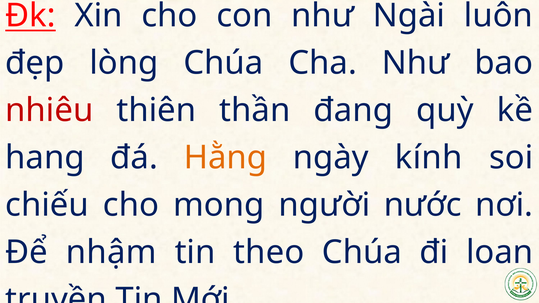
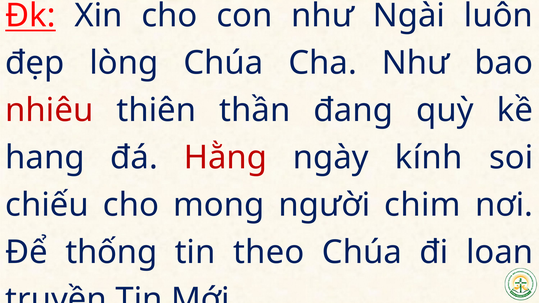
Hằng colour: orange -> red (225, 158)
nước: nước -> chim (422, 205)
nhậm: nhậm -> thống (111, 253)
